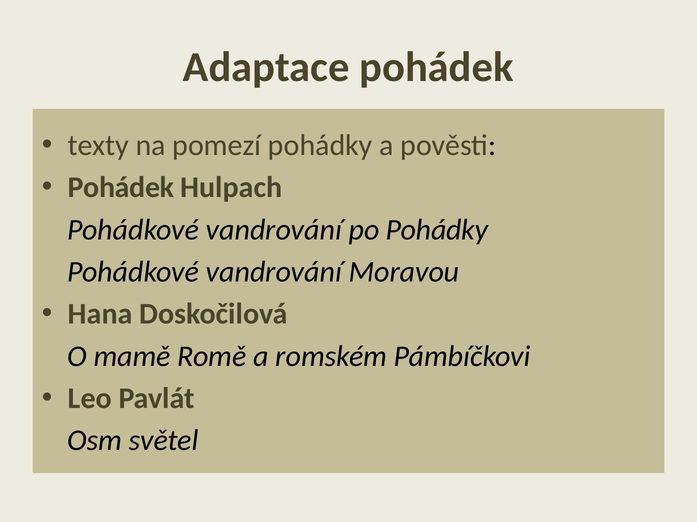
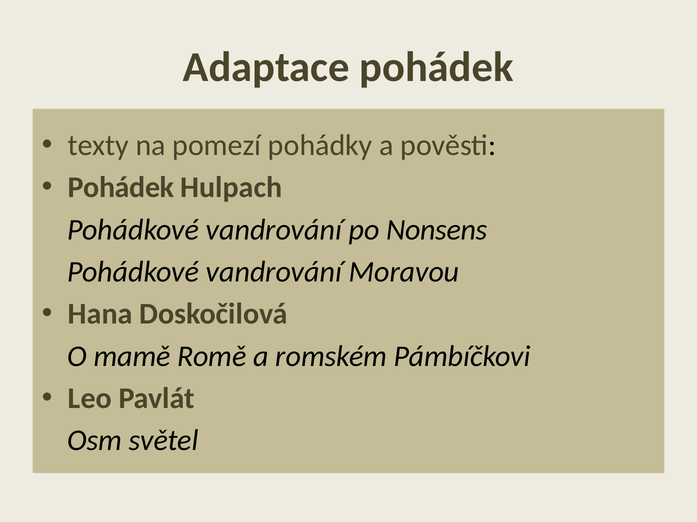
po Pohádky: Pohádky -> Nonsens (437, 230)
